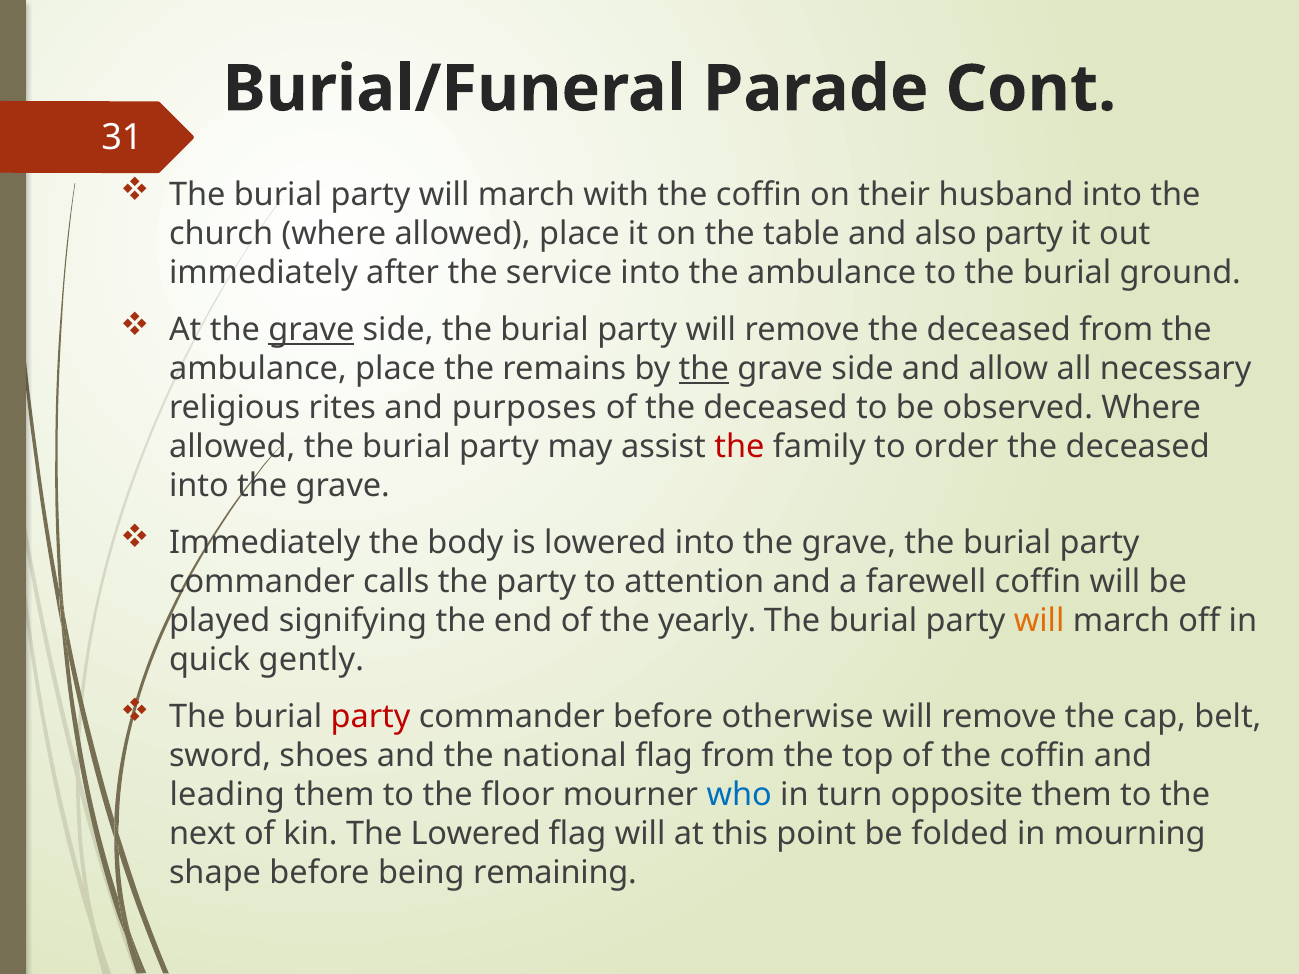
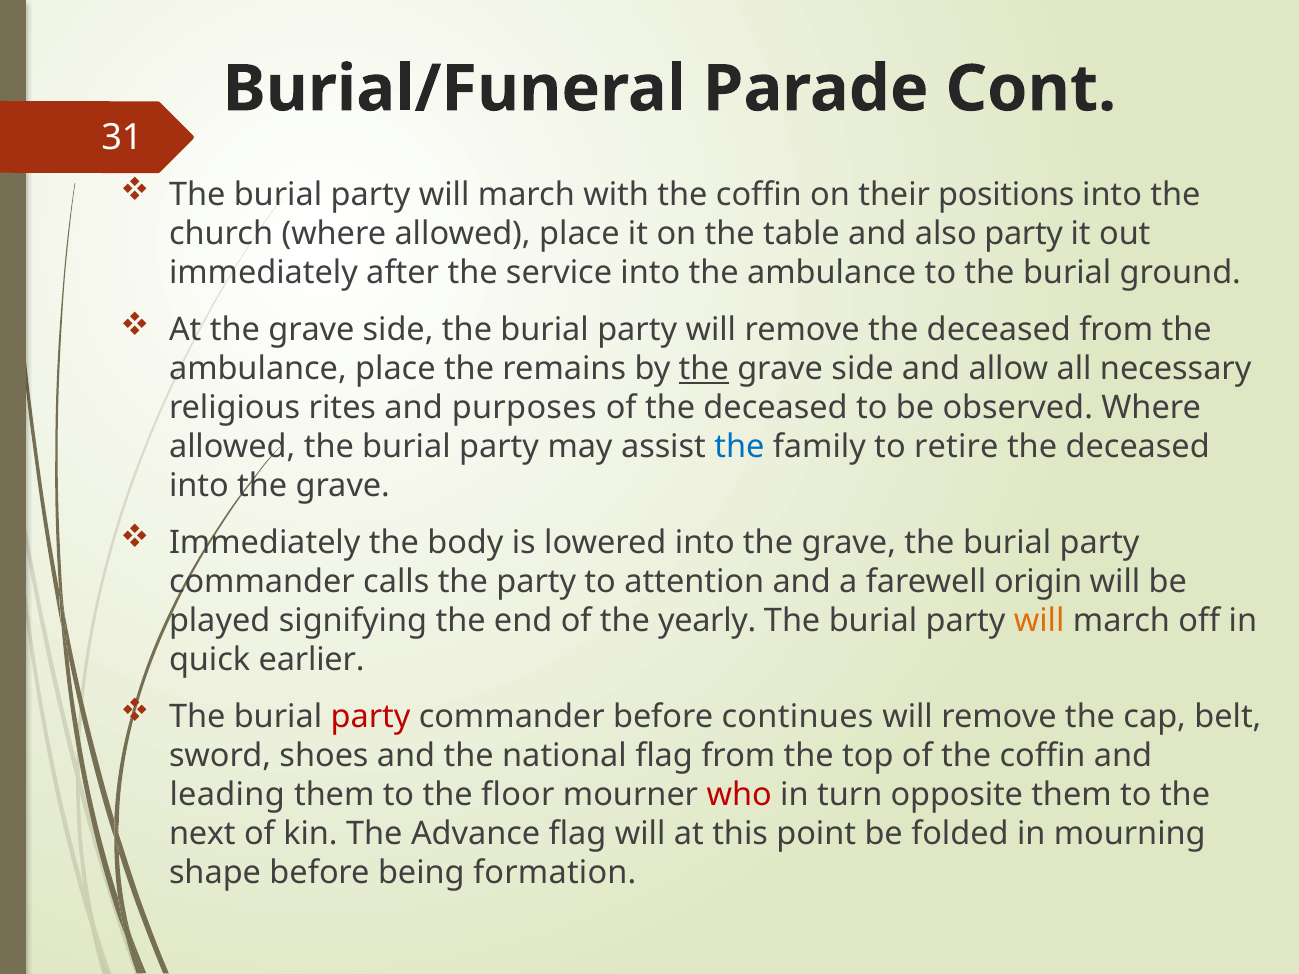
husband: husband -> positions (1006, 195)
grave underline: present -> none (311, 330)
the colour: red -> blue (739, 447)
order: order -> retire (956, 447)
farewell coffin: coffin -> origin (1038, 582)
gently: gently -> earlier (312, 660)
otherwise: otherwise -> continues (798, 717)
who colour: blue -> red (739, 795)
The Lowered: Lowered -> Advance (476, 834)
remaining: remaining -> formation (555, 873)
